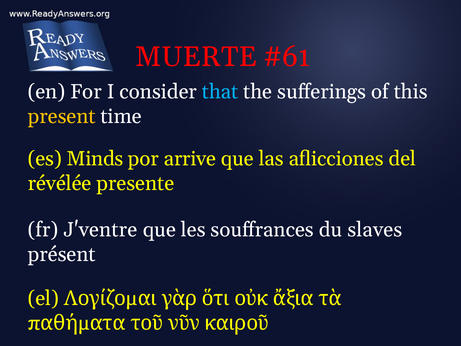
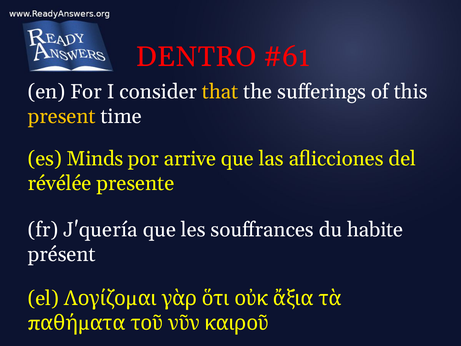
MUERTE: MUERTE -> DENTRO (196, 57)
that colour: light blue -> yellow (220, 92)
J'ventre: J'ventre -> J'quería (100, 230)
slaves: slaves -> habite (375, 230)
